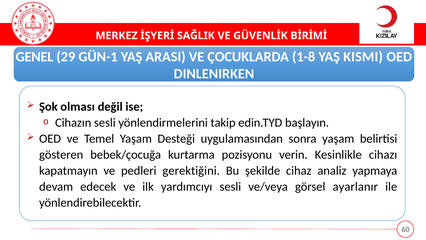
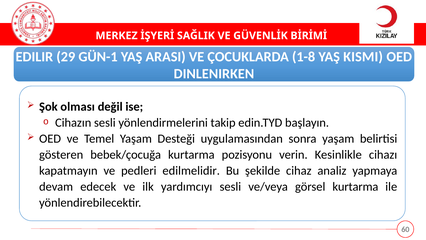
GENEL: GENEL -> EDILIR (34, 57)
gerektiğini: gerektiğini -> edilmelidir (191, 171)
görsel ayarlanır: ayarlanır -> kurtarma (355, 186)
